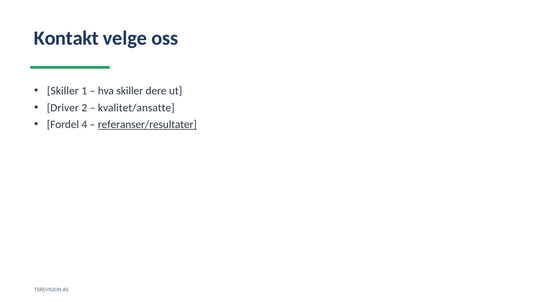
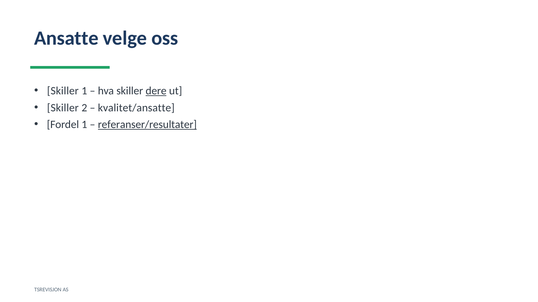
Kontakt: Kontakt -> Ansatte (66, 38)
dere underline: none -> present (156, 91)
Driver: Driver -> Skiller (63, 108)
Fordel 4: 4 -> 1 (84, 125)
